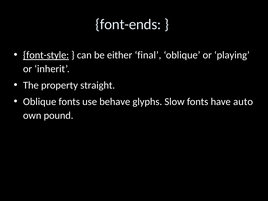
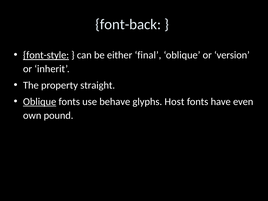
font-ends: font-ends -> font-back (128, 24)
playing: playing -> version (232, 55)
Oblique underline: none -> present (40, 102)
Slow: Slow -> Host (174, 102)
auto: auto -> even (243, 102)
